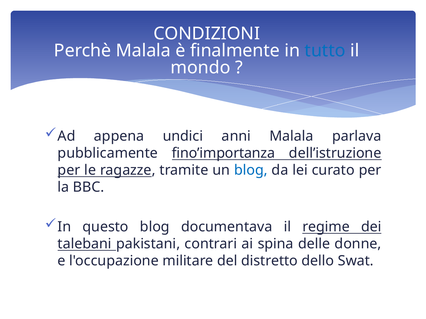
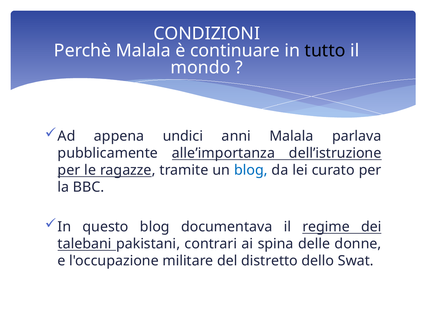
finalmente: finalmente -> continuare (235, 51)
tutto colour: blue -> black (325, 51)
fino’importanza: fino’importanza -> alle’importanza (223, 153)
